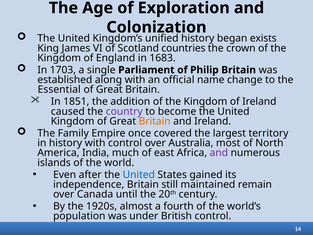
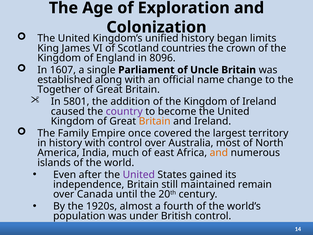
exists: exists -> limits (263, 38)
1683: 1683 -> 8096 (163, 58)
1703: 1703 -> 1607 (63, 70)
Philip: Philip -> Uncle (204, 70)
Essential: Essential -> Together (59, 89)
1851: 1851 -> 5801 (76, 101)
and colour: purple -> orange (219, 153)
United colour: blue -> purple (139, 174)
